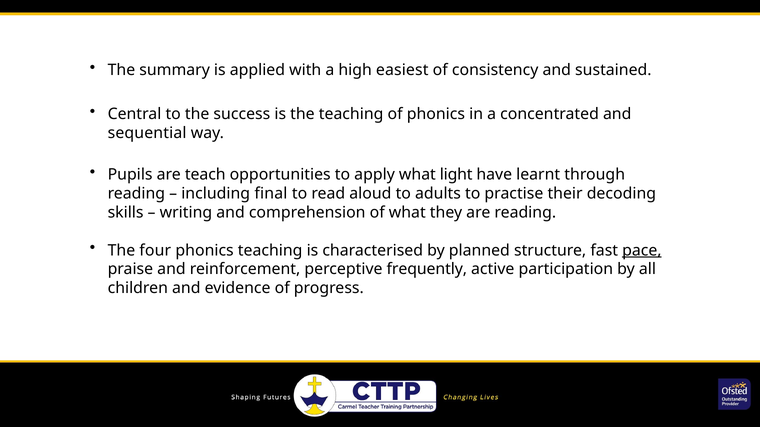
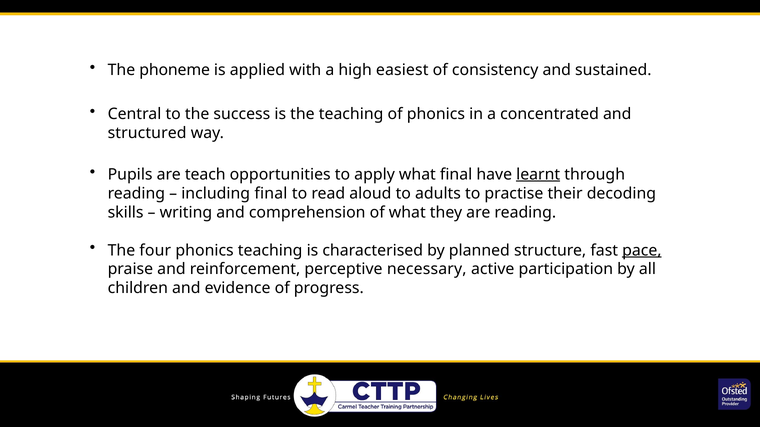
summary: summary -> phoneme (175, 70)
sequential: sequential -> structured (147, 133)
what light: light -> final (456, 175)
learnt underline: none -> present (538, 175)
frequently: frequently -> necessary (427, 270)
